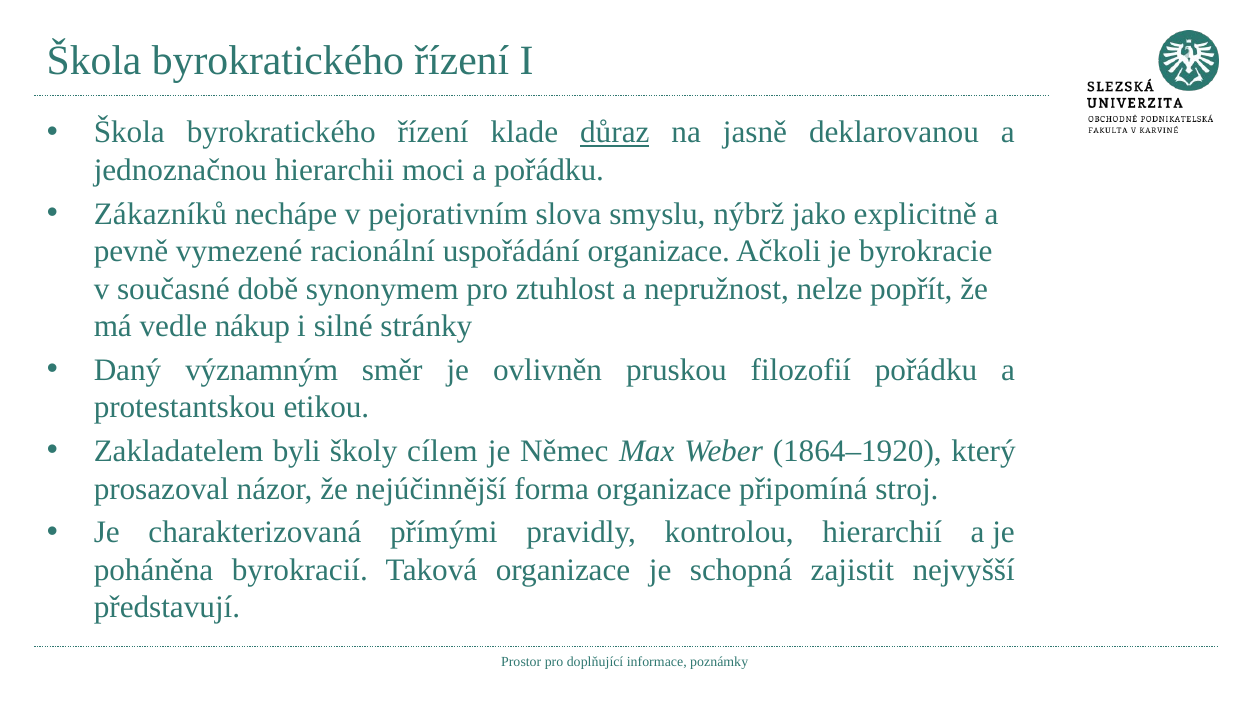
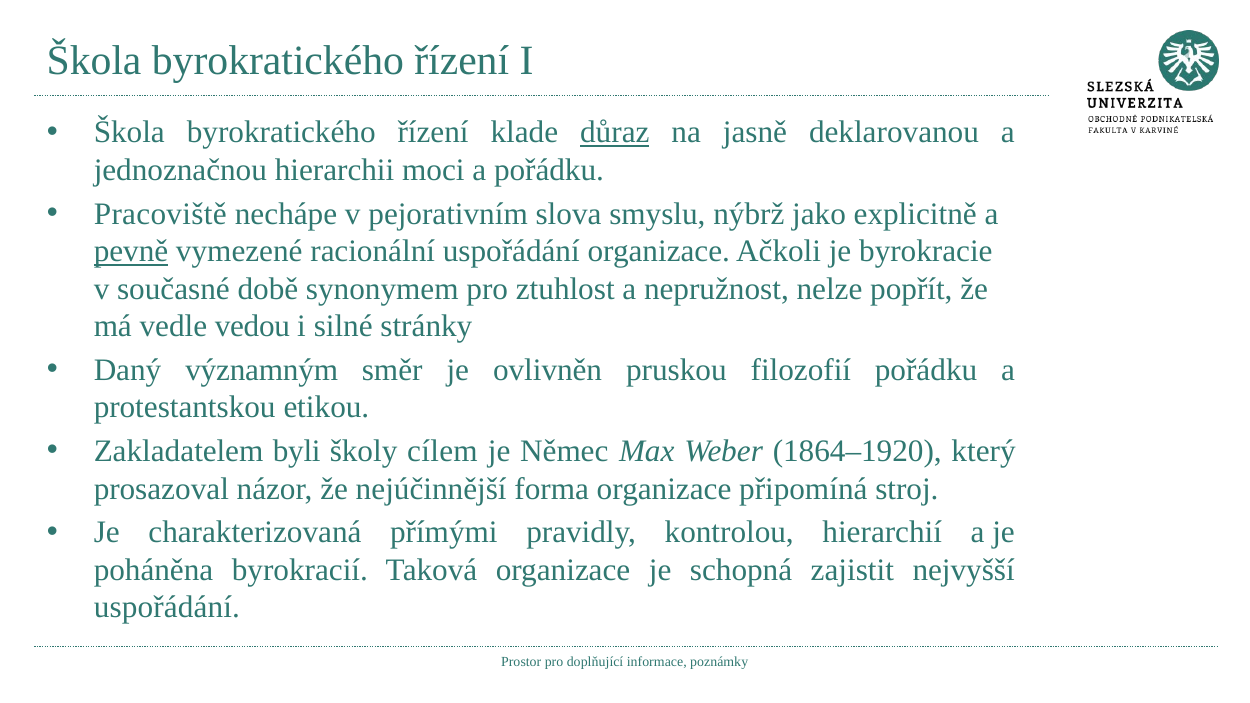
Zákazníků: Zákazníků -> Pracoviště (160, 214)
pevně underline: none -> present (131, 251)
nákup: nákup -> vedou (252, 326)
představují: představují -> uspořádání (167, 608)
